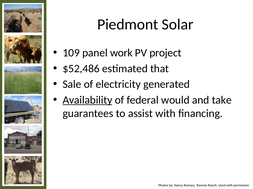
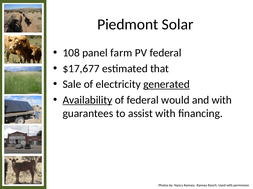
109: 109 -> 108 (71, 53)
work: work -> farm (121, 53)
PV project: project -> federal (166, 53)
$52,486: $52,486 -> $17,677 (81, 69)
generated underline: none -> present (167, 85)
and take: take -> with (222, 100)
